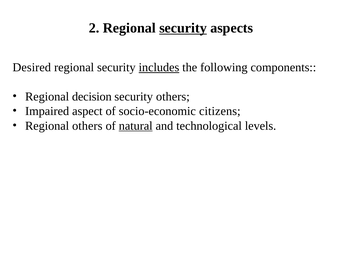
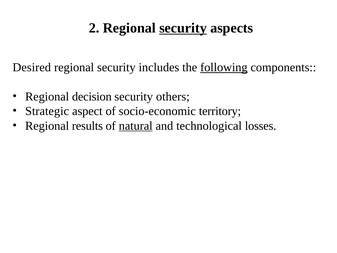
includes underline: present -> none (159, 67)
following underline: none -> present (224, 67)
Impaired: Impaired -> Strategic (47, 111)
citizens: citizens -> territory (220, 111)
Regional others: others -> results (87, 126)
levels: levels -> losses (261, 126)
